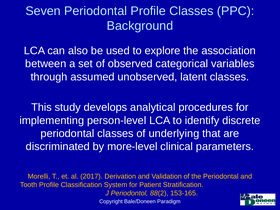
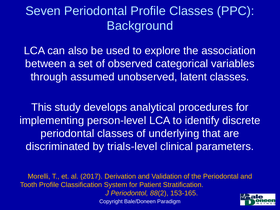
more-level: more-level -> trials-level (132, 147)
